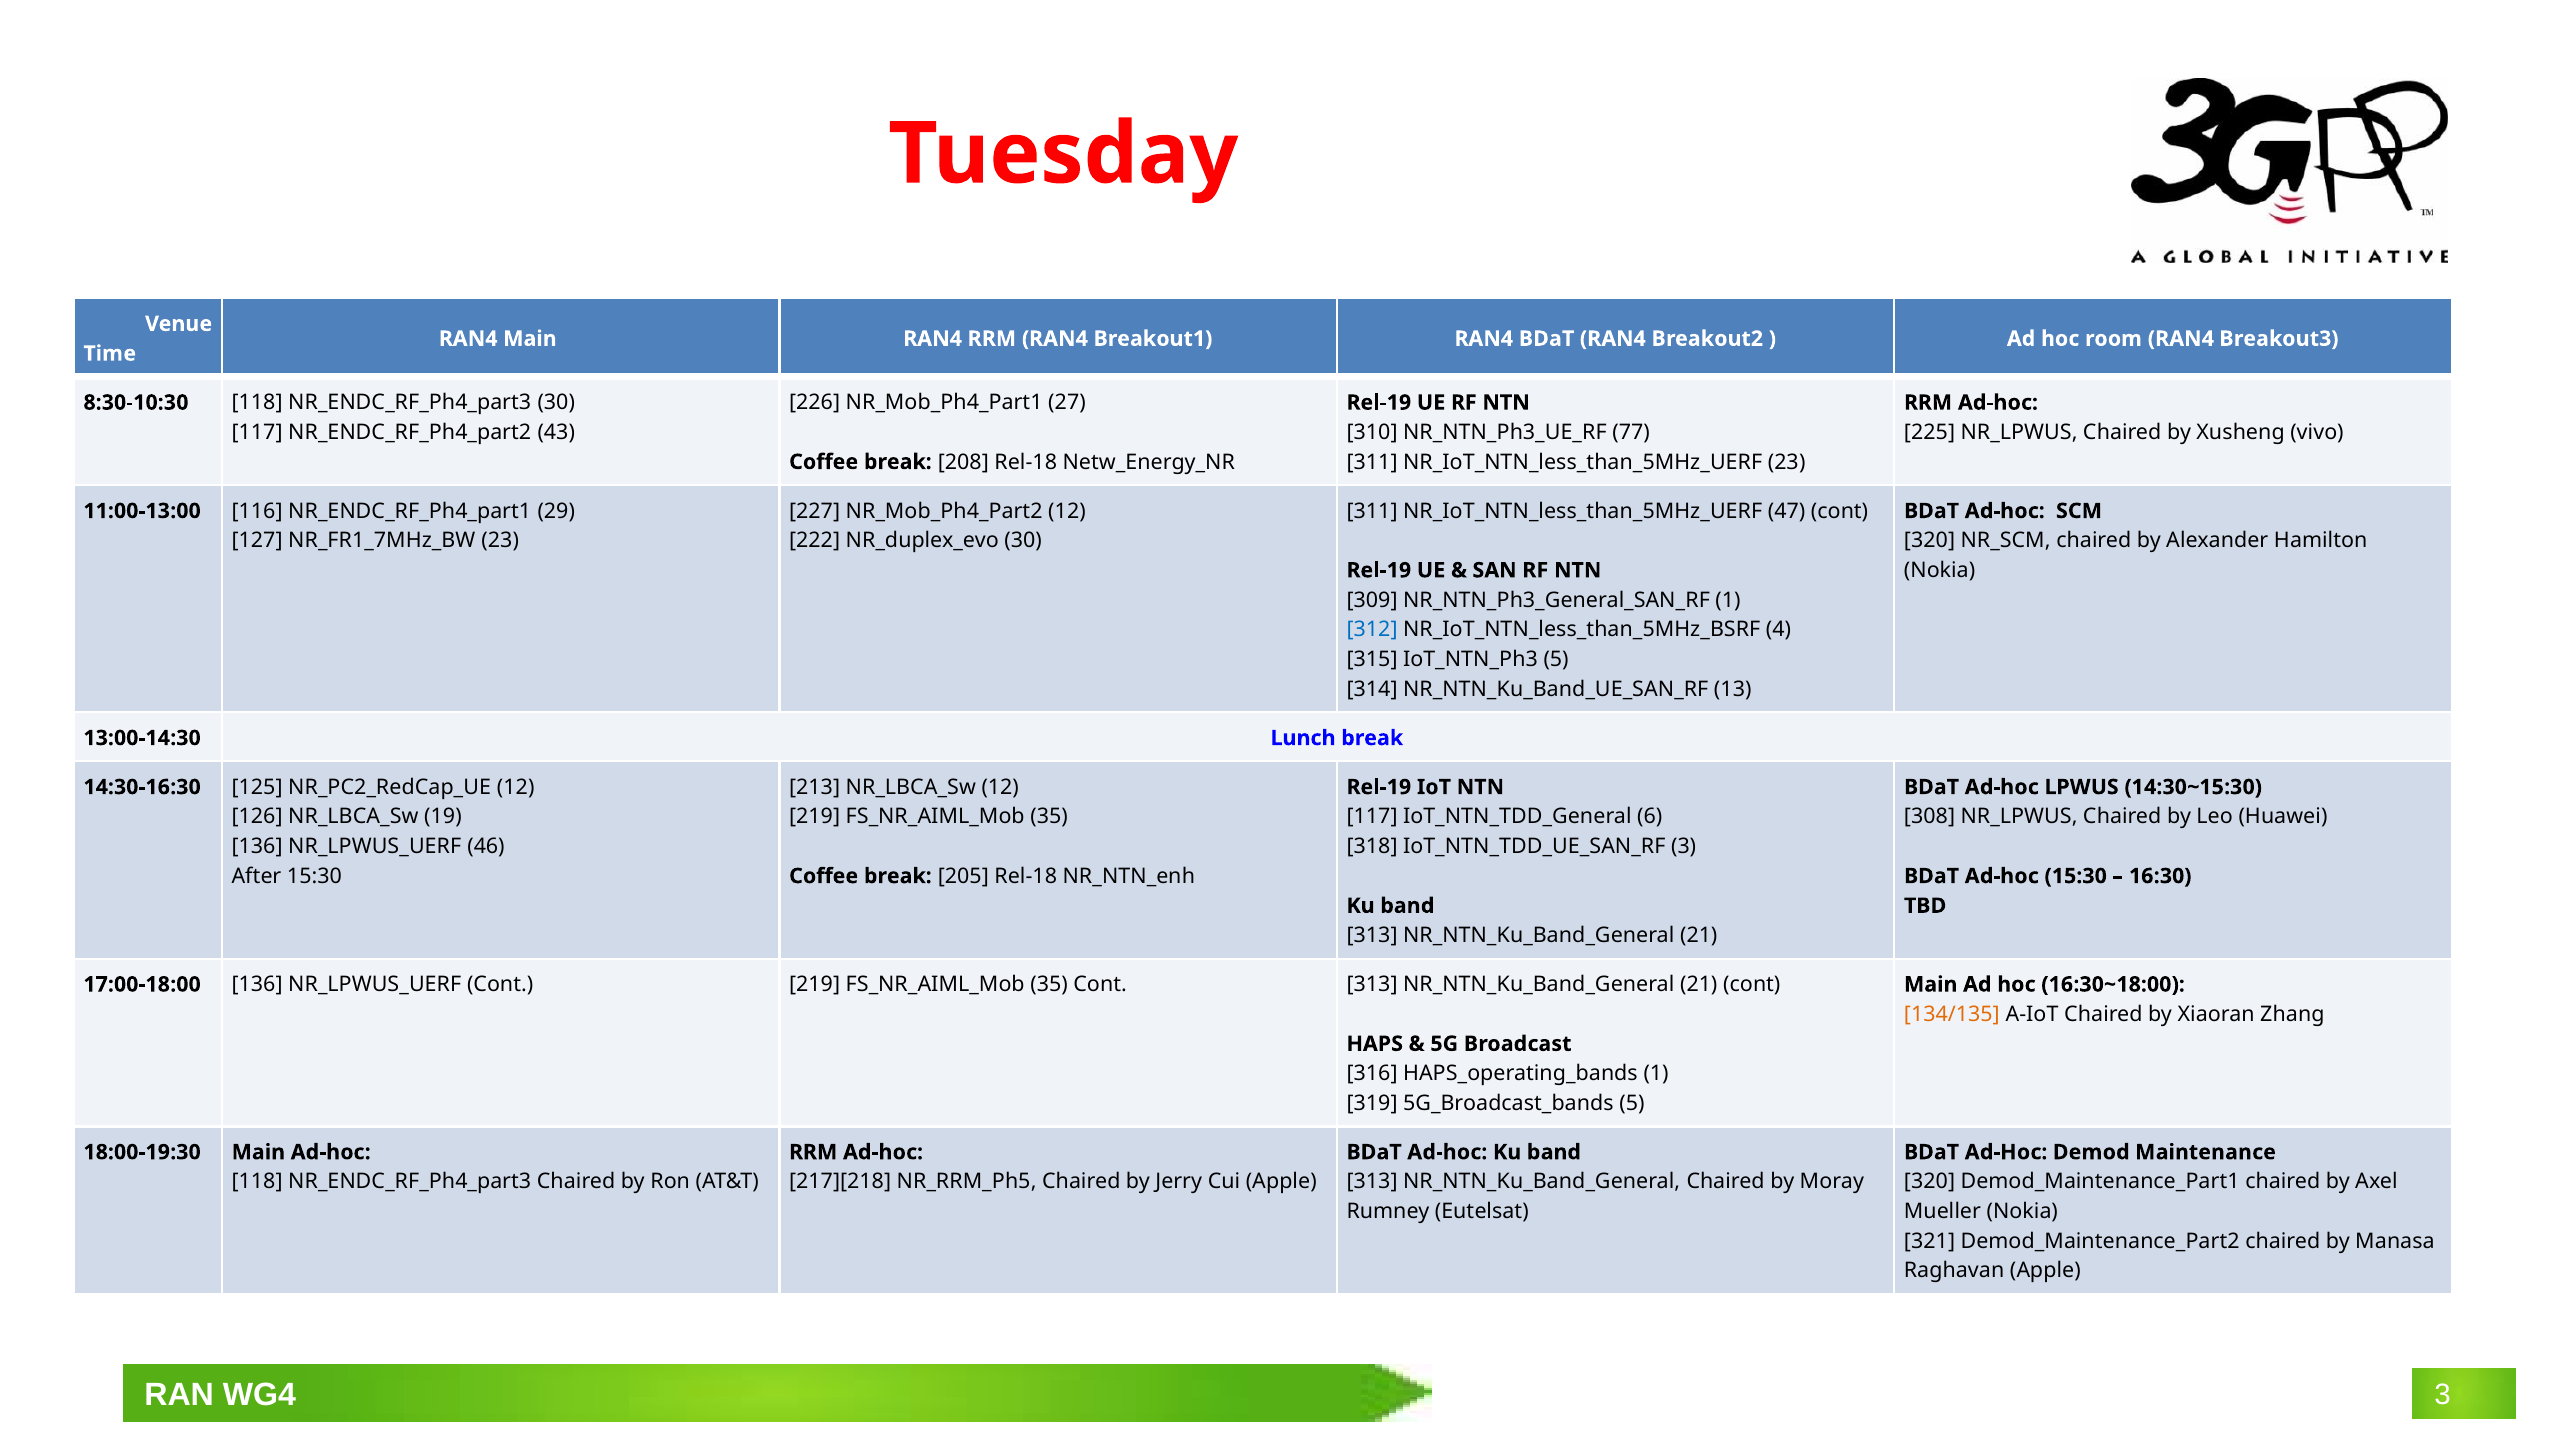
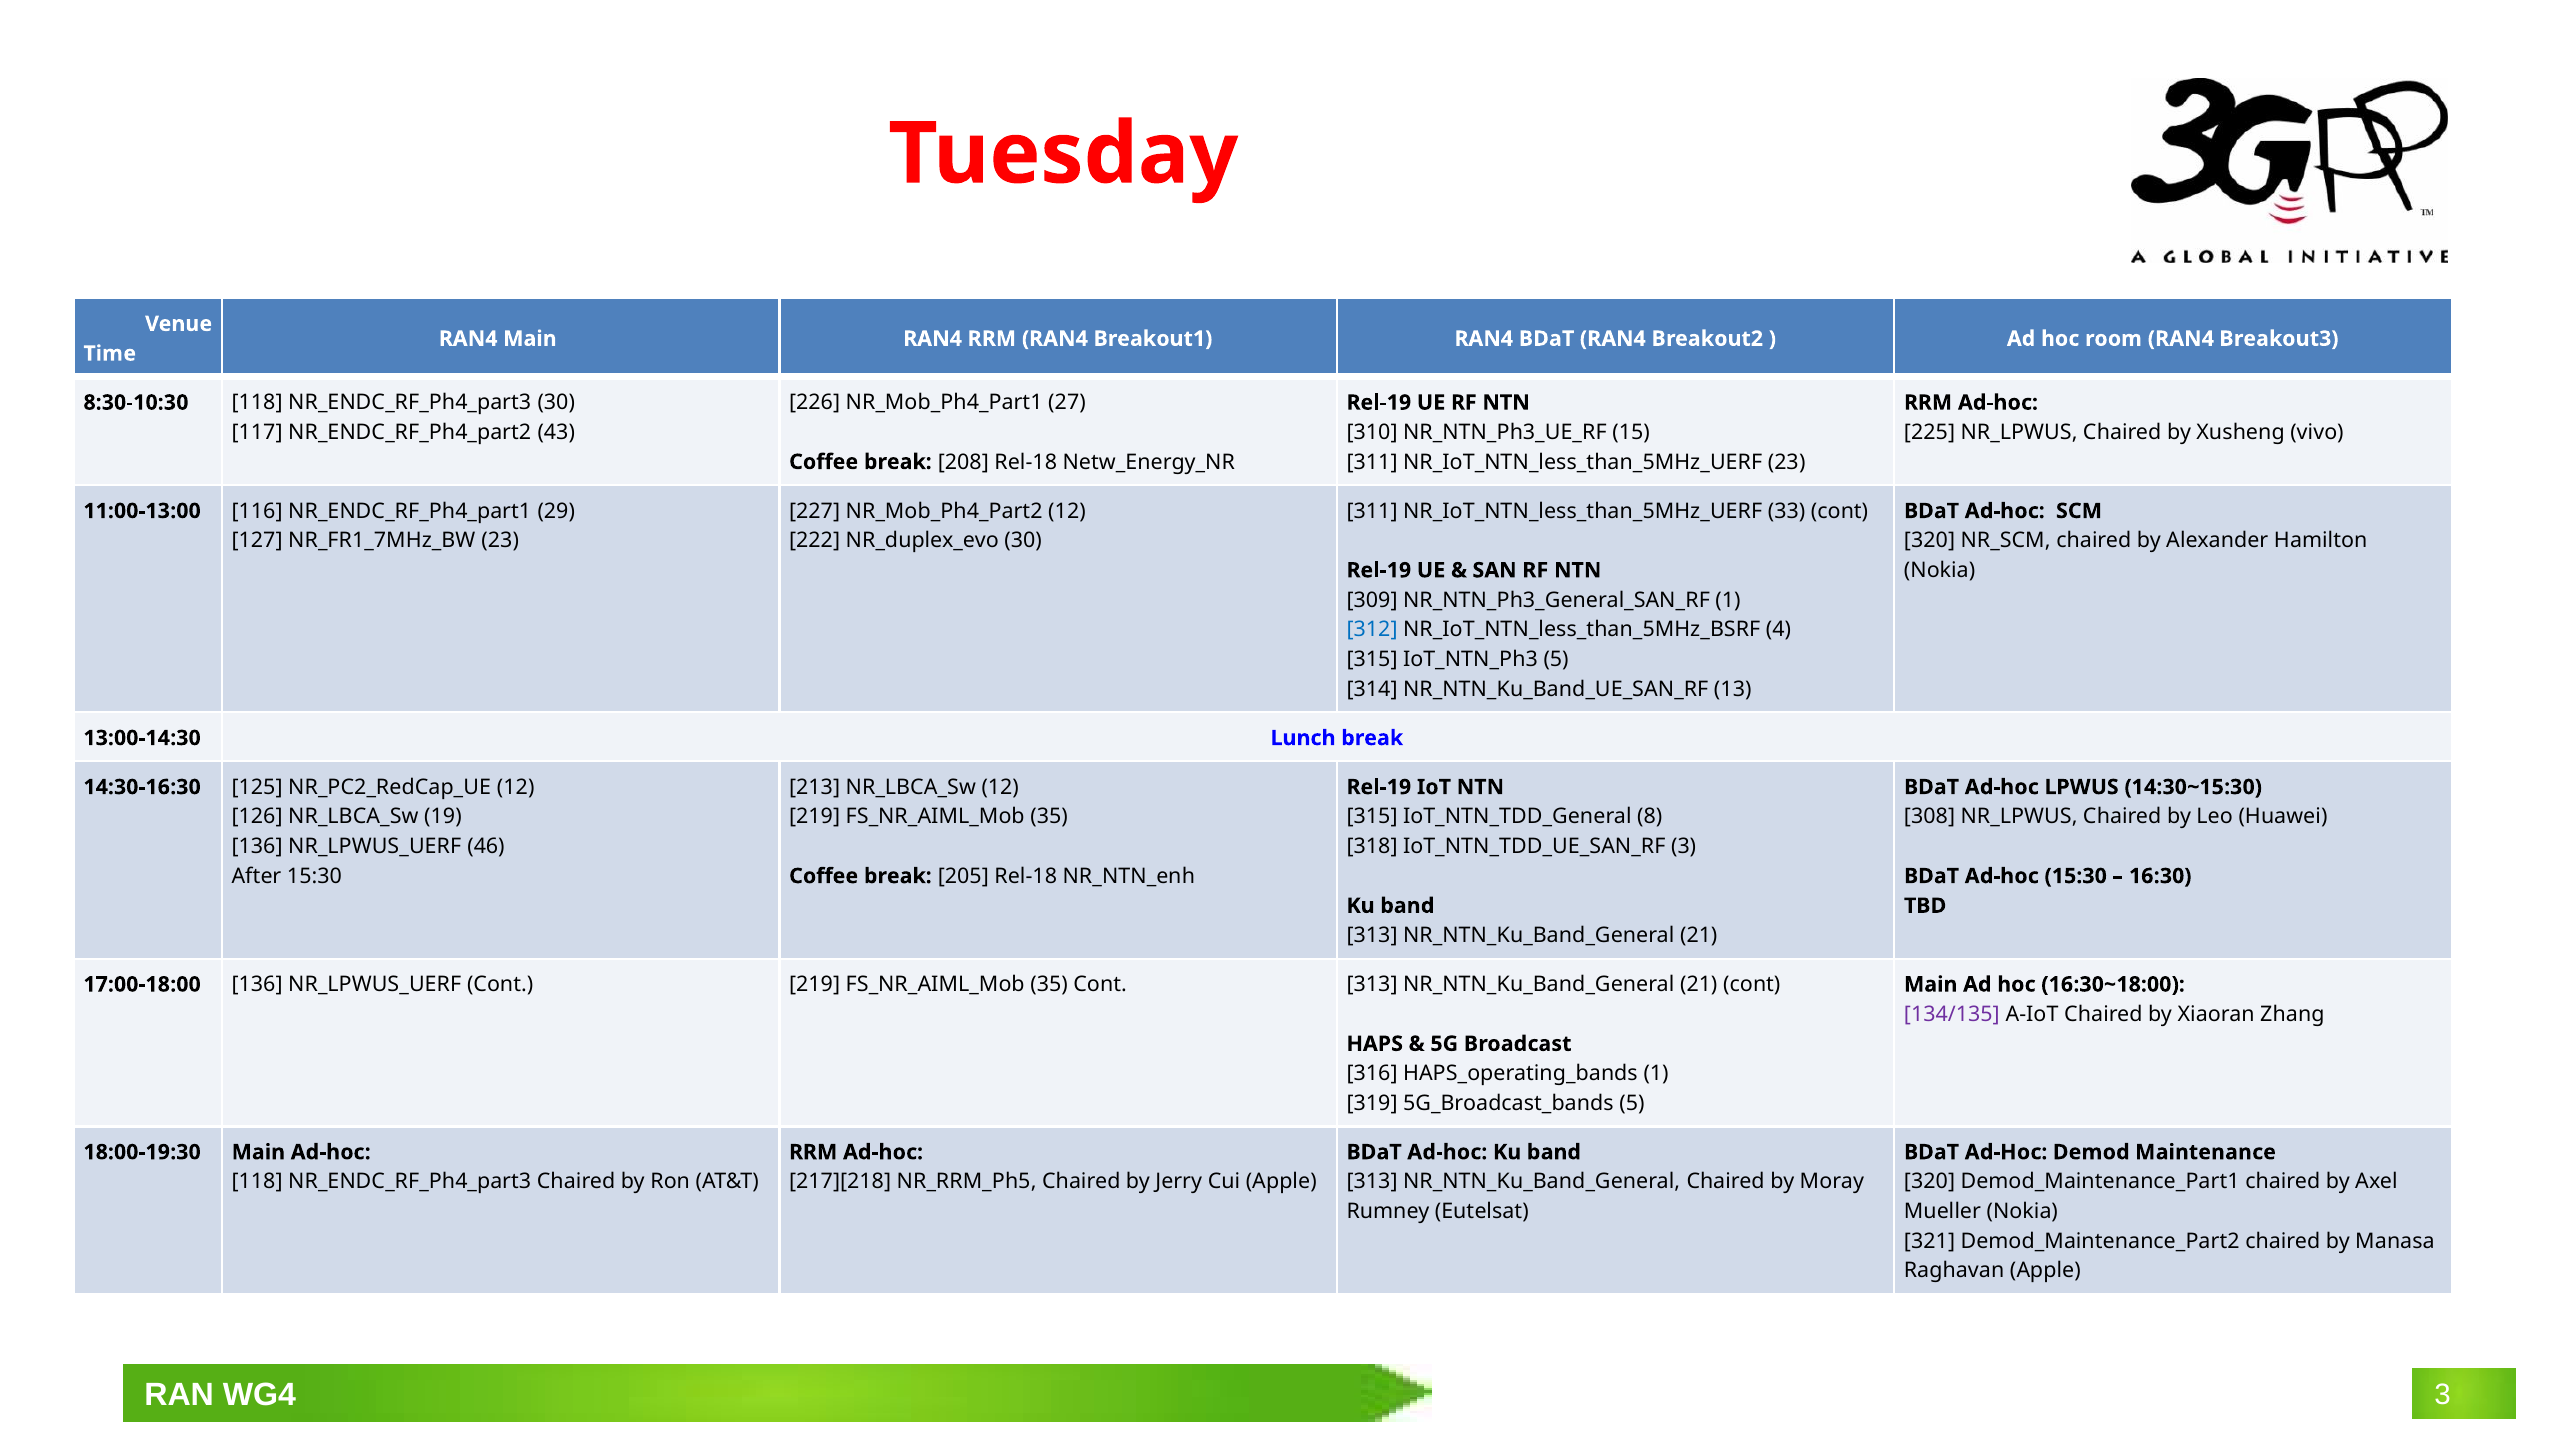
77: 77 -> 15 (1631, 432)
47: 47 -> 33 (1787, 511)
117: 117 -> 315 (1372, 817)
6: 6 -> 8 (1650, 817)
134/135 colour: orange -> purple (1952, 1014)
